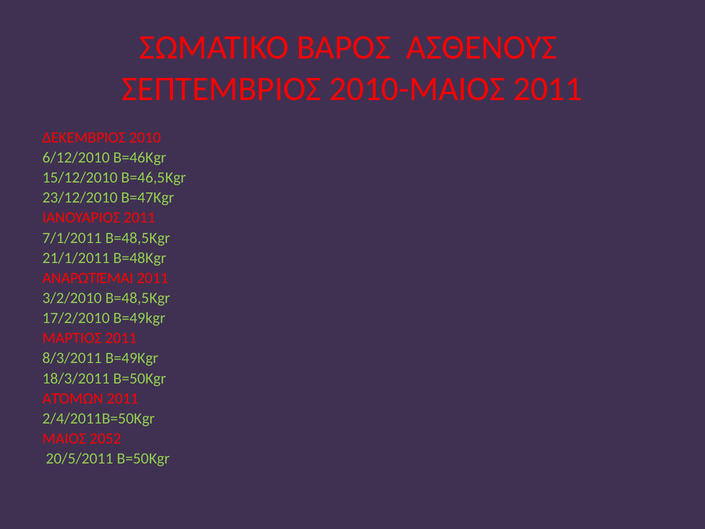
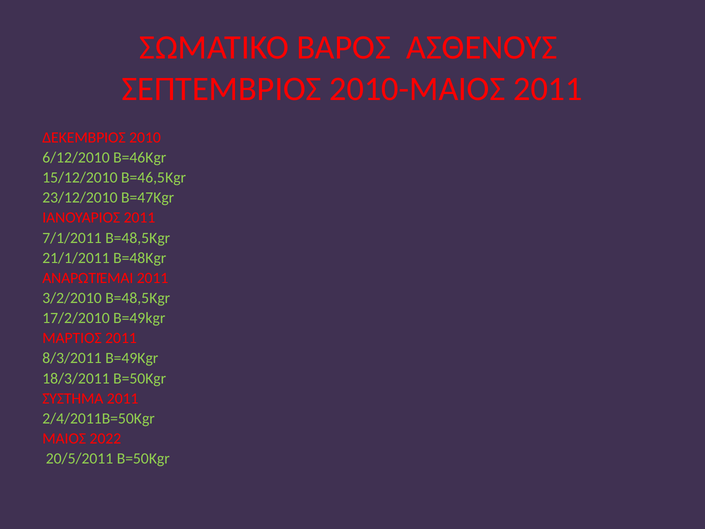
ΑΤΌΜΩΝ: ΑΤΌΜΩΝ -> ΣΎΣΤΗΜΑ (73, 398)
2052: 2052 -> 2022 (105, 438)
